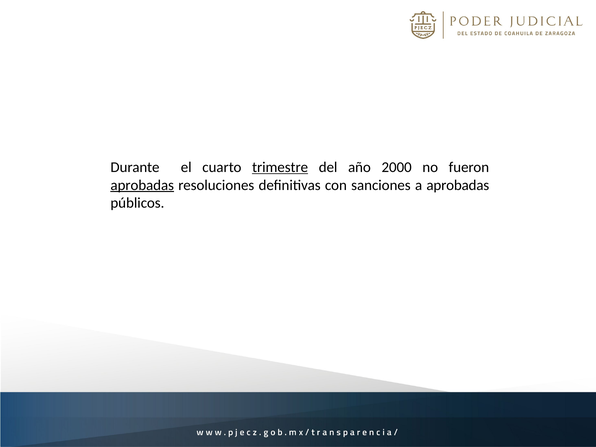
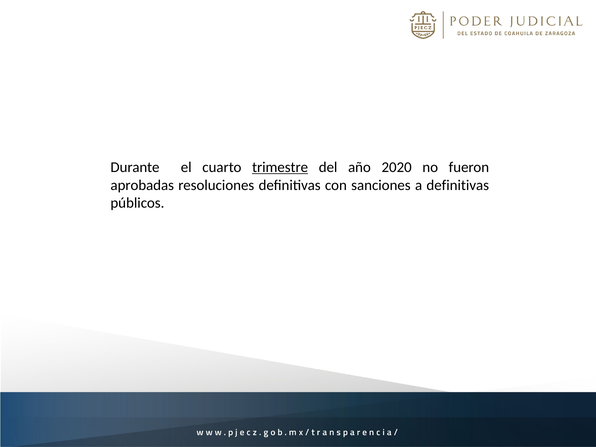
2000: 2000 -> 2020 (397, 167)
aprobadas underline: present -> none (142, 185)
a aprobadas: aprobadas -> definitivas (458, 185)
